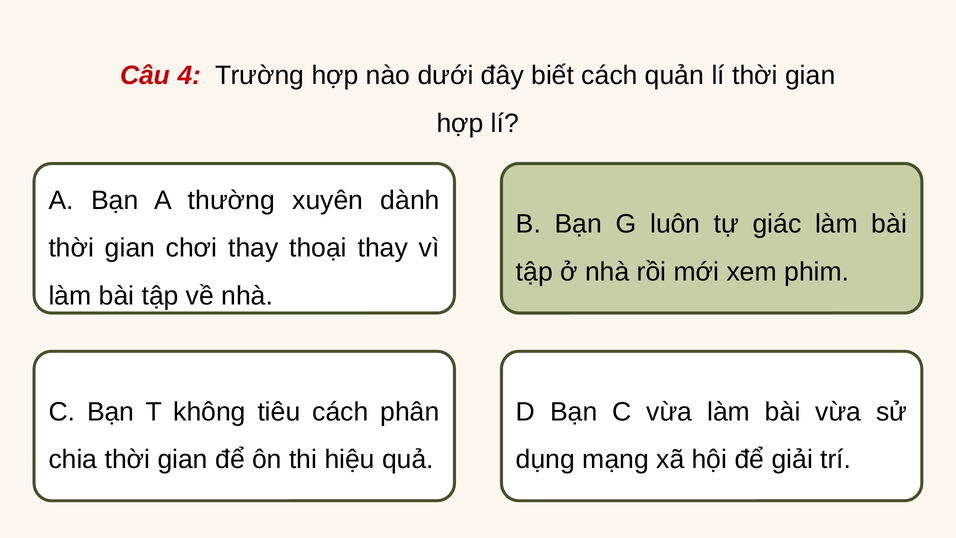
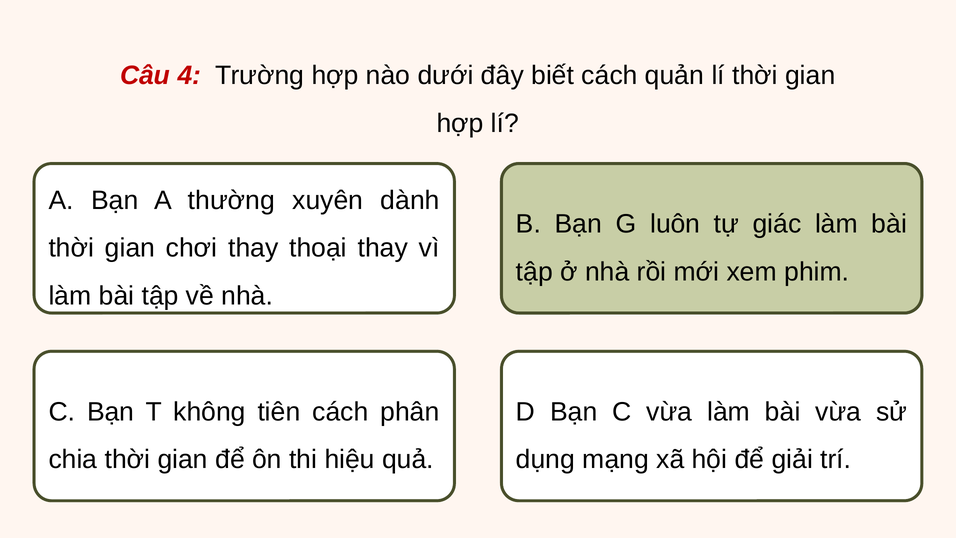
tiêu: tiêu -> tiên (279, 412)
